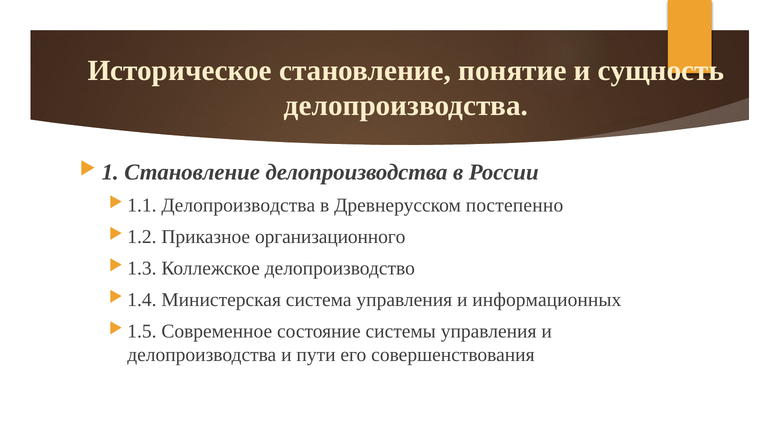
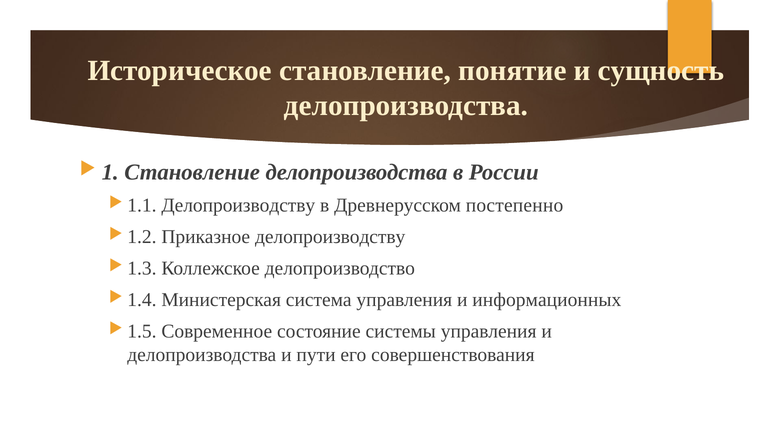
Делопроизводства: Делопроизводства -> Делопроизводству (238, 205)
Приказное организационного: организационного -> делопроизводству (330, 237)
